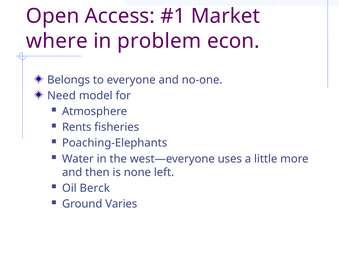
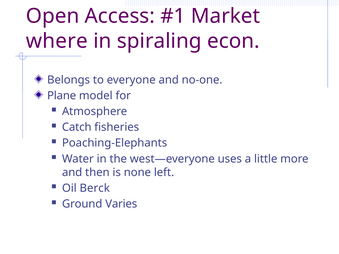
problem: problem -> spiraling (159, 41)
Need: Need -> Plane (62, 96)
Rents: Rents -> Catch (77, 127)
